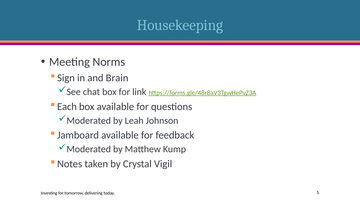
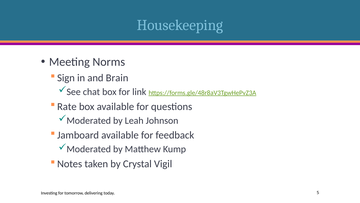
Each: Each -> Rate (67, 106)
